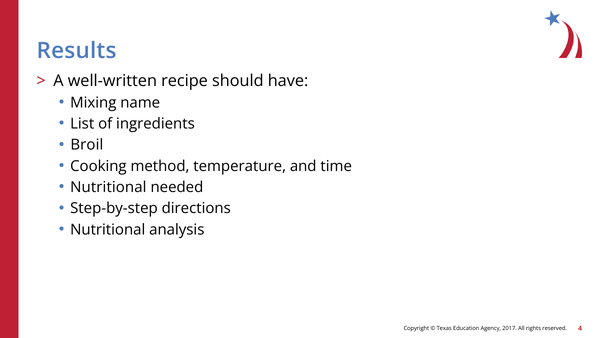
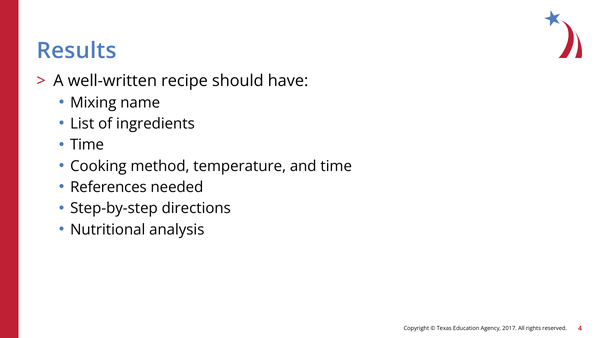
Broil: Broil -> Time (87, 145)
Nutritional: Nutritional -> References (108, 187)
